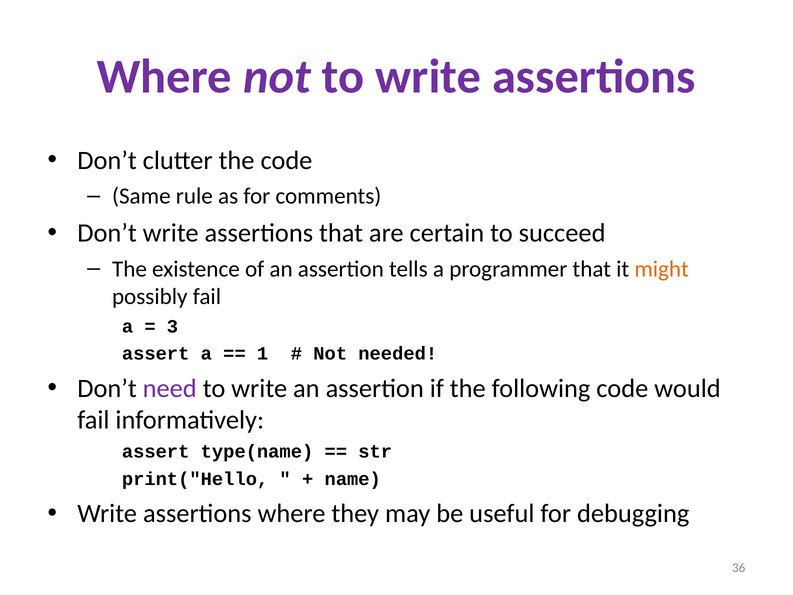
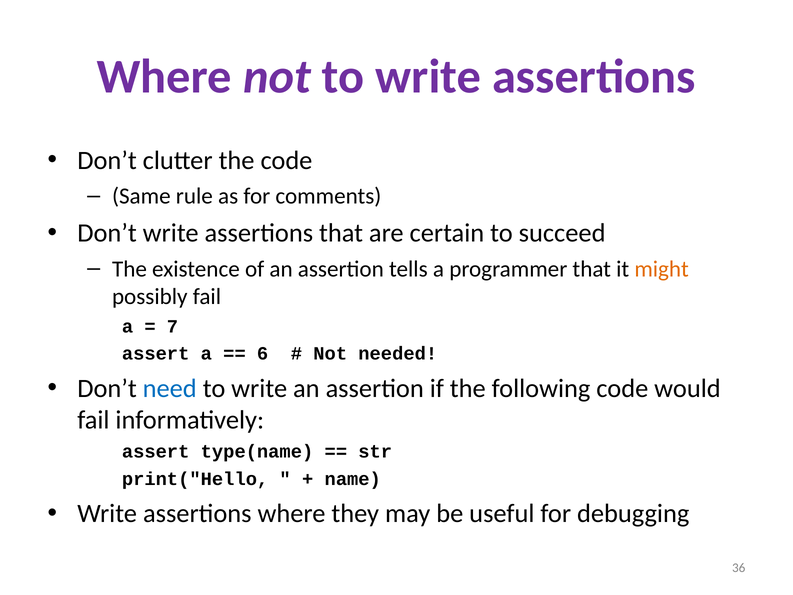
3: 3 -> 7 (172, 326)
1: 1 -> 6 (263, 354)
need colour: purple -> blue (170, 388)
